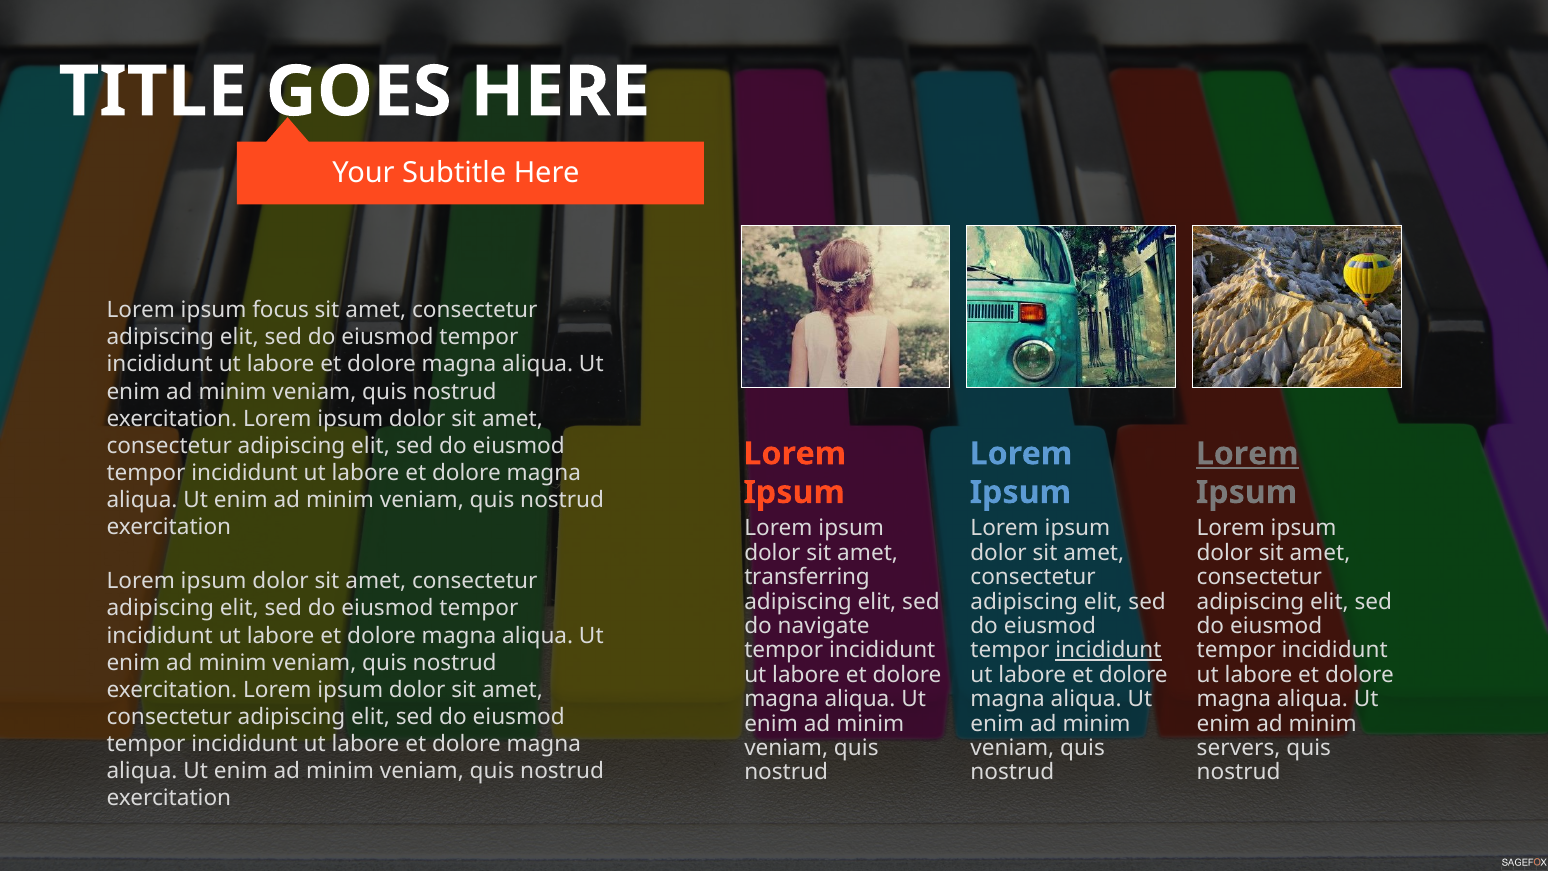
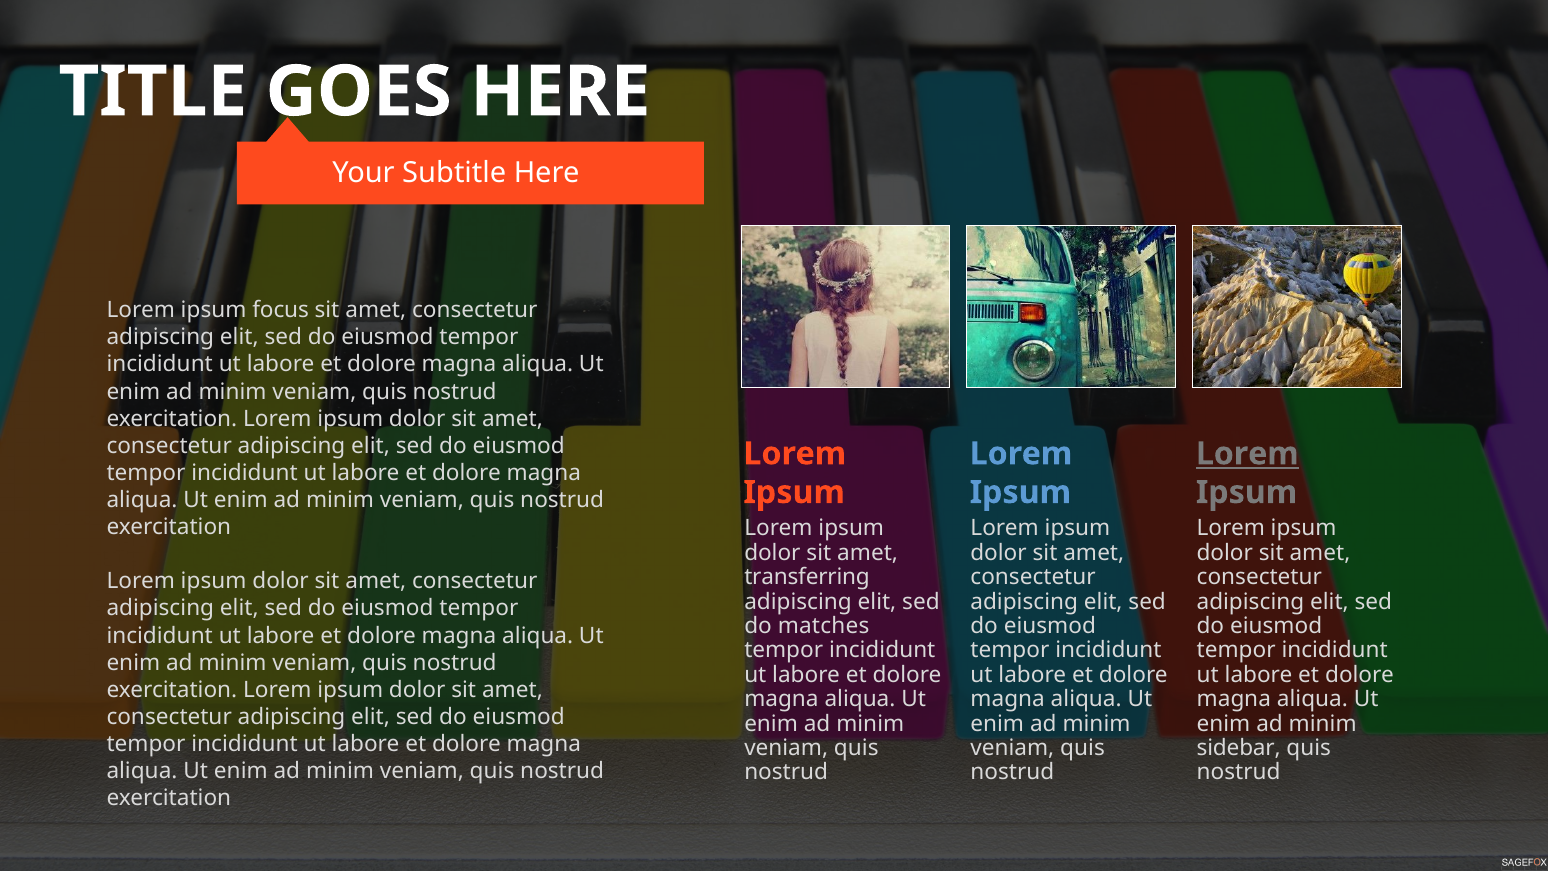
navigate: navigate -> matches (824, 626)
incididunt underline: present -> none (1108, 650)
servers: servers -> sidebar (1239, 748)
